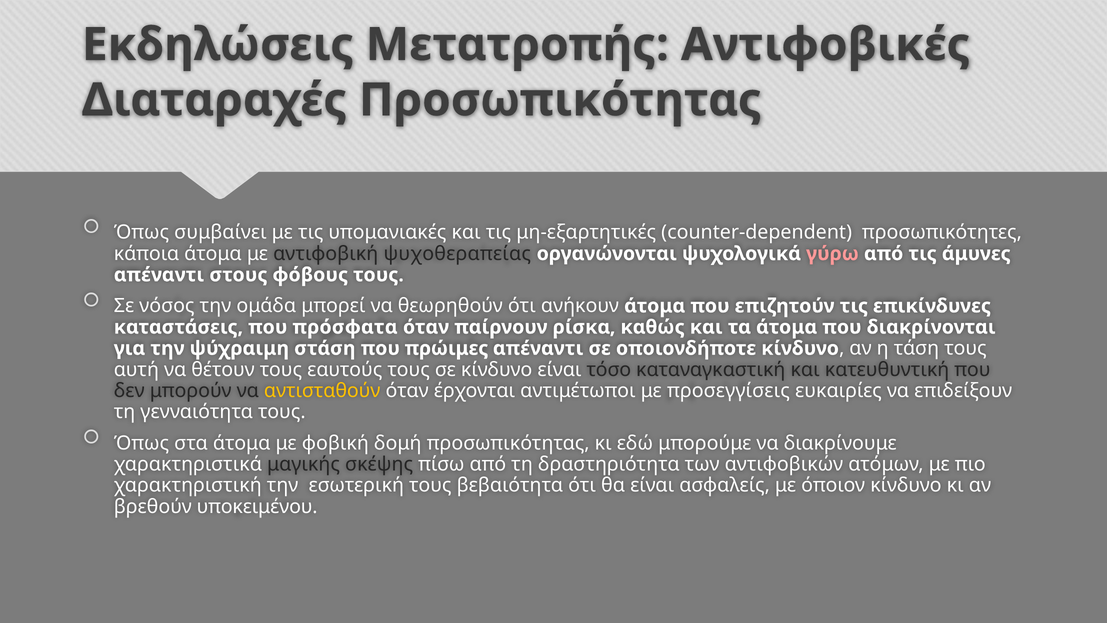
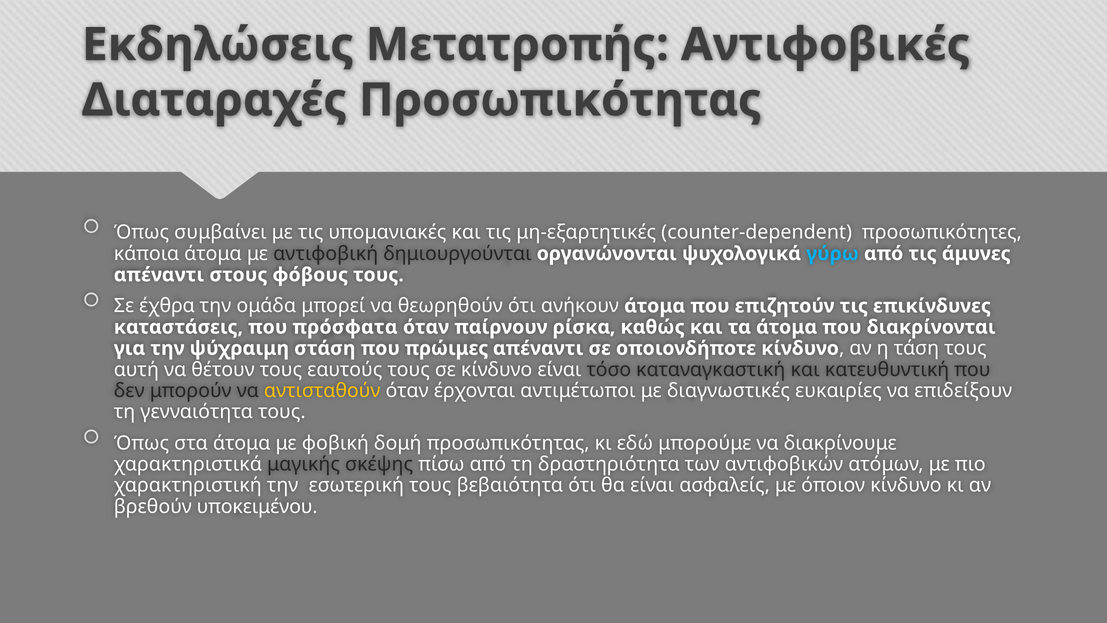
ψυχοθεραπείας: ψυχοθεραπείας -> δημιουργούνται (457, 254)
γύρω colour: pink -> light blue (832, 254)
νόσος: νόσος -> έχθρα (167, 306)
προσεγγίσεις: προσεγγίσεις -> διαγνωστικές (728, 391)
